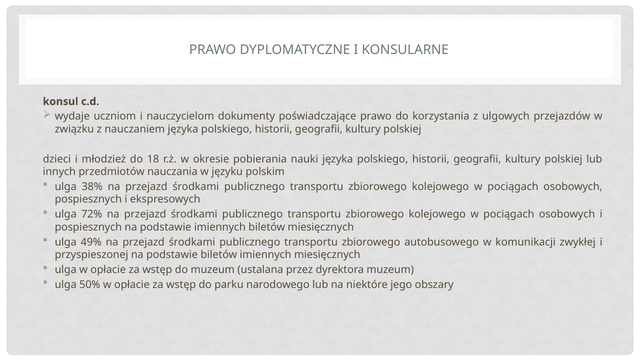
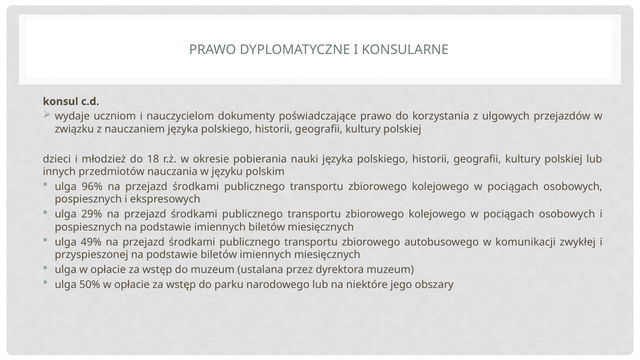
38%: 38% -> 96% (92, 187)
72%: 72% -> 29% (92, 214)
